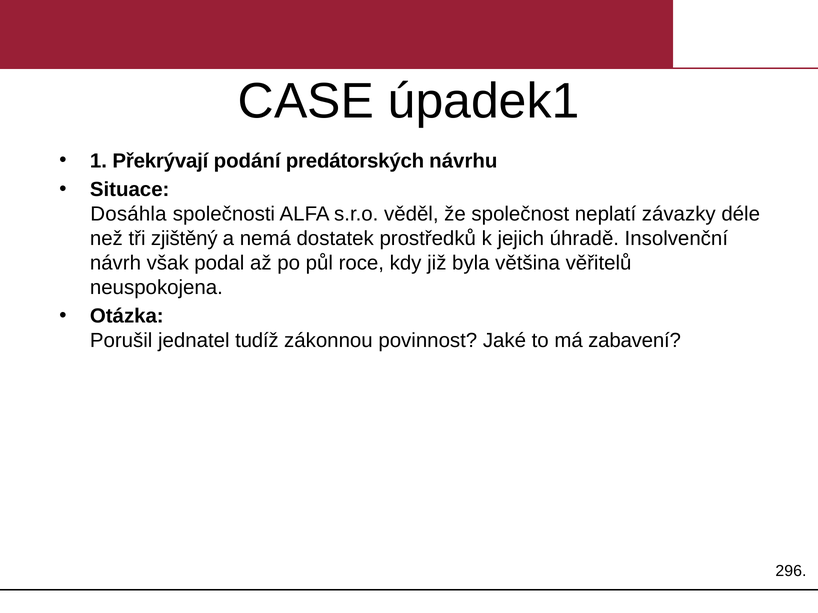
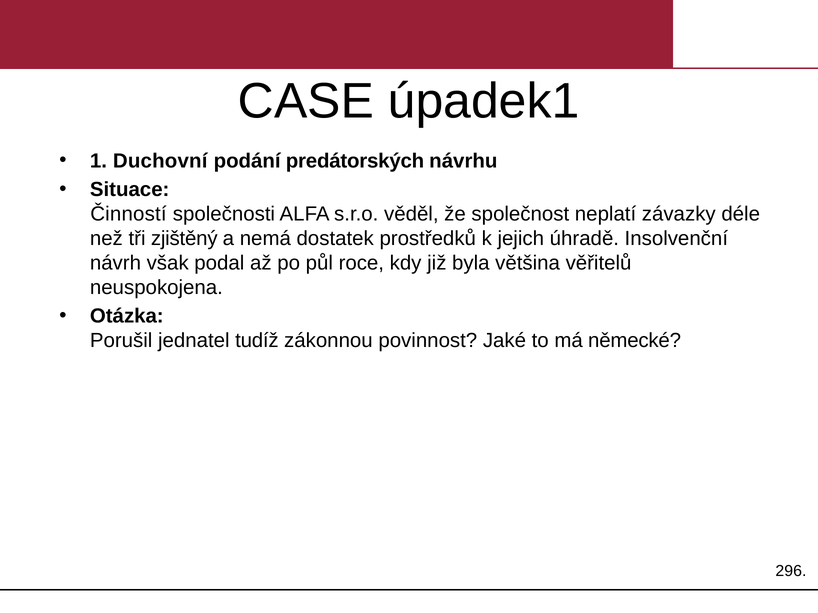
Překrývají: Překrývají -> Duchovní (160, 161)
Dosáhla: Dosáhla -> Činností (128, 214)
zabavení: zabavení -> německé (635, 341)
